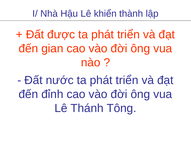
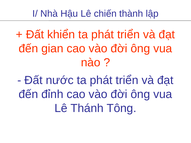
khiển: khiển -> chiến (105, 14)
được: được -> khiển (61, 35)
